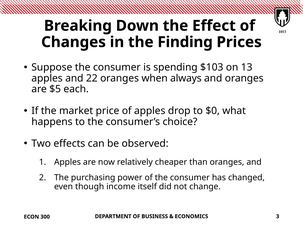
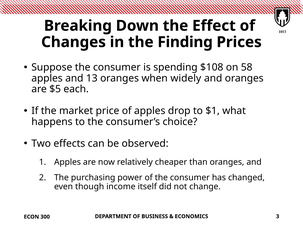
$103: $103 -> $108 (212, 67)
13: 13 -> 58 (247, 67)
22: 22 -> 13 (92, 78)
always: always -> widely (186, 78)
$0: $0 -> $1 (213, 111)
